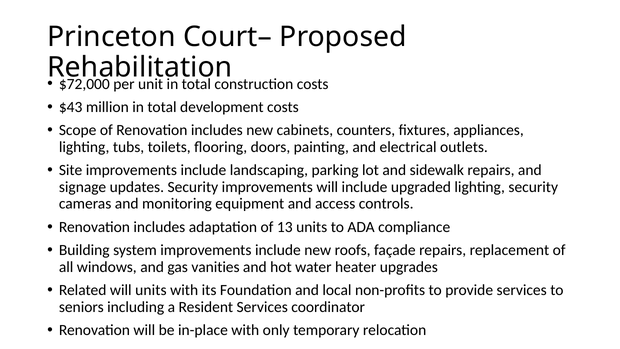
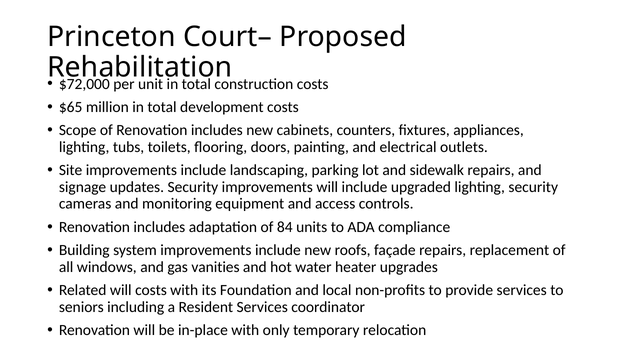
$43: $43 -> $65 (71, 107)
13: 13 -> 84 (285, 227)
will units: units -> costs (151, 290)
